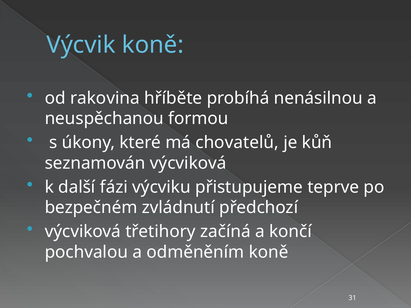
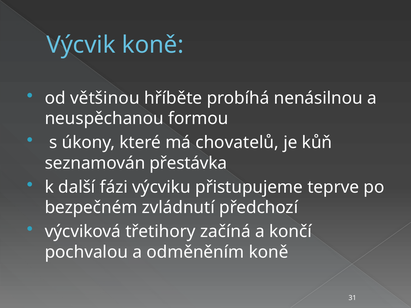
rakovina: rakovina -> většinou (105, 98)
seznamován výcviková: výcviková -> přestávka (188, 163)
